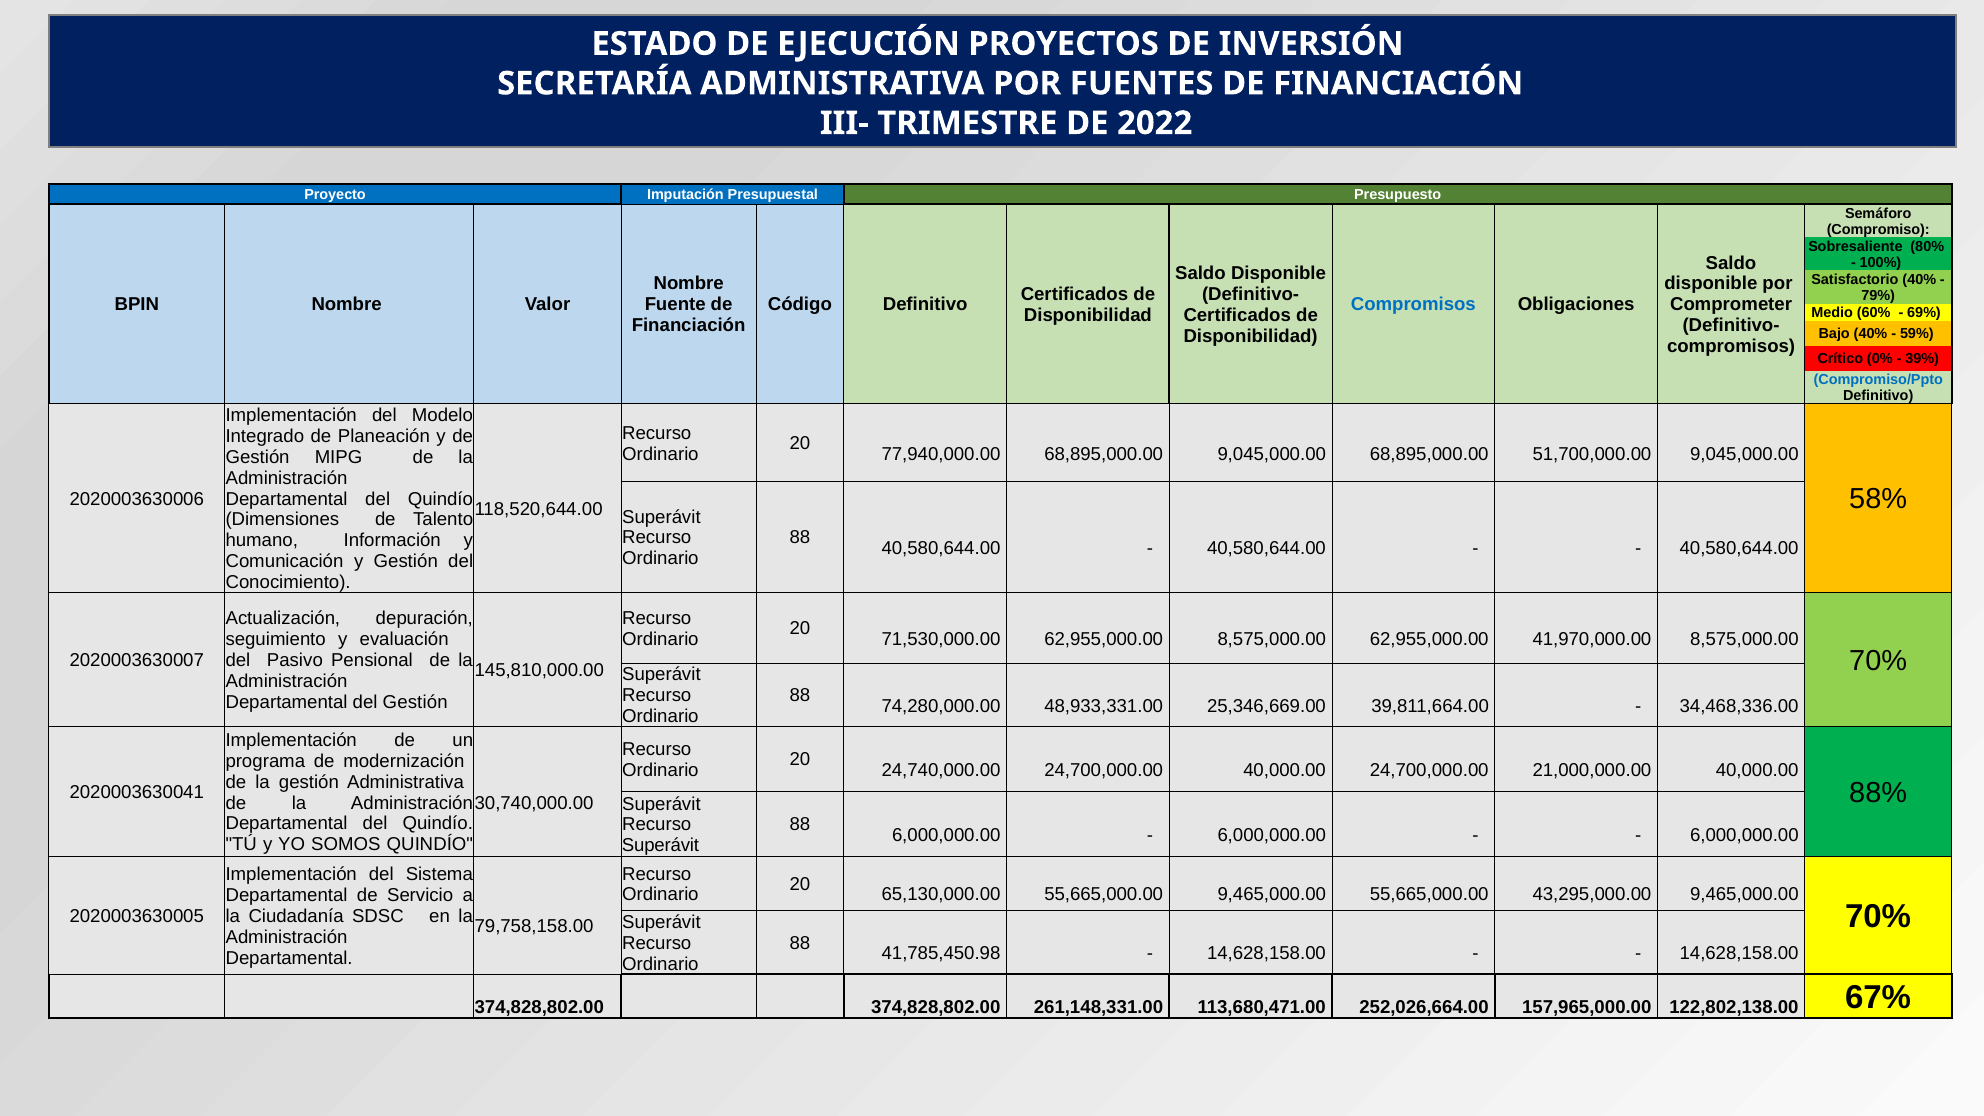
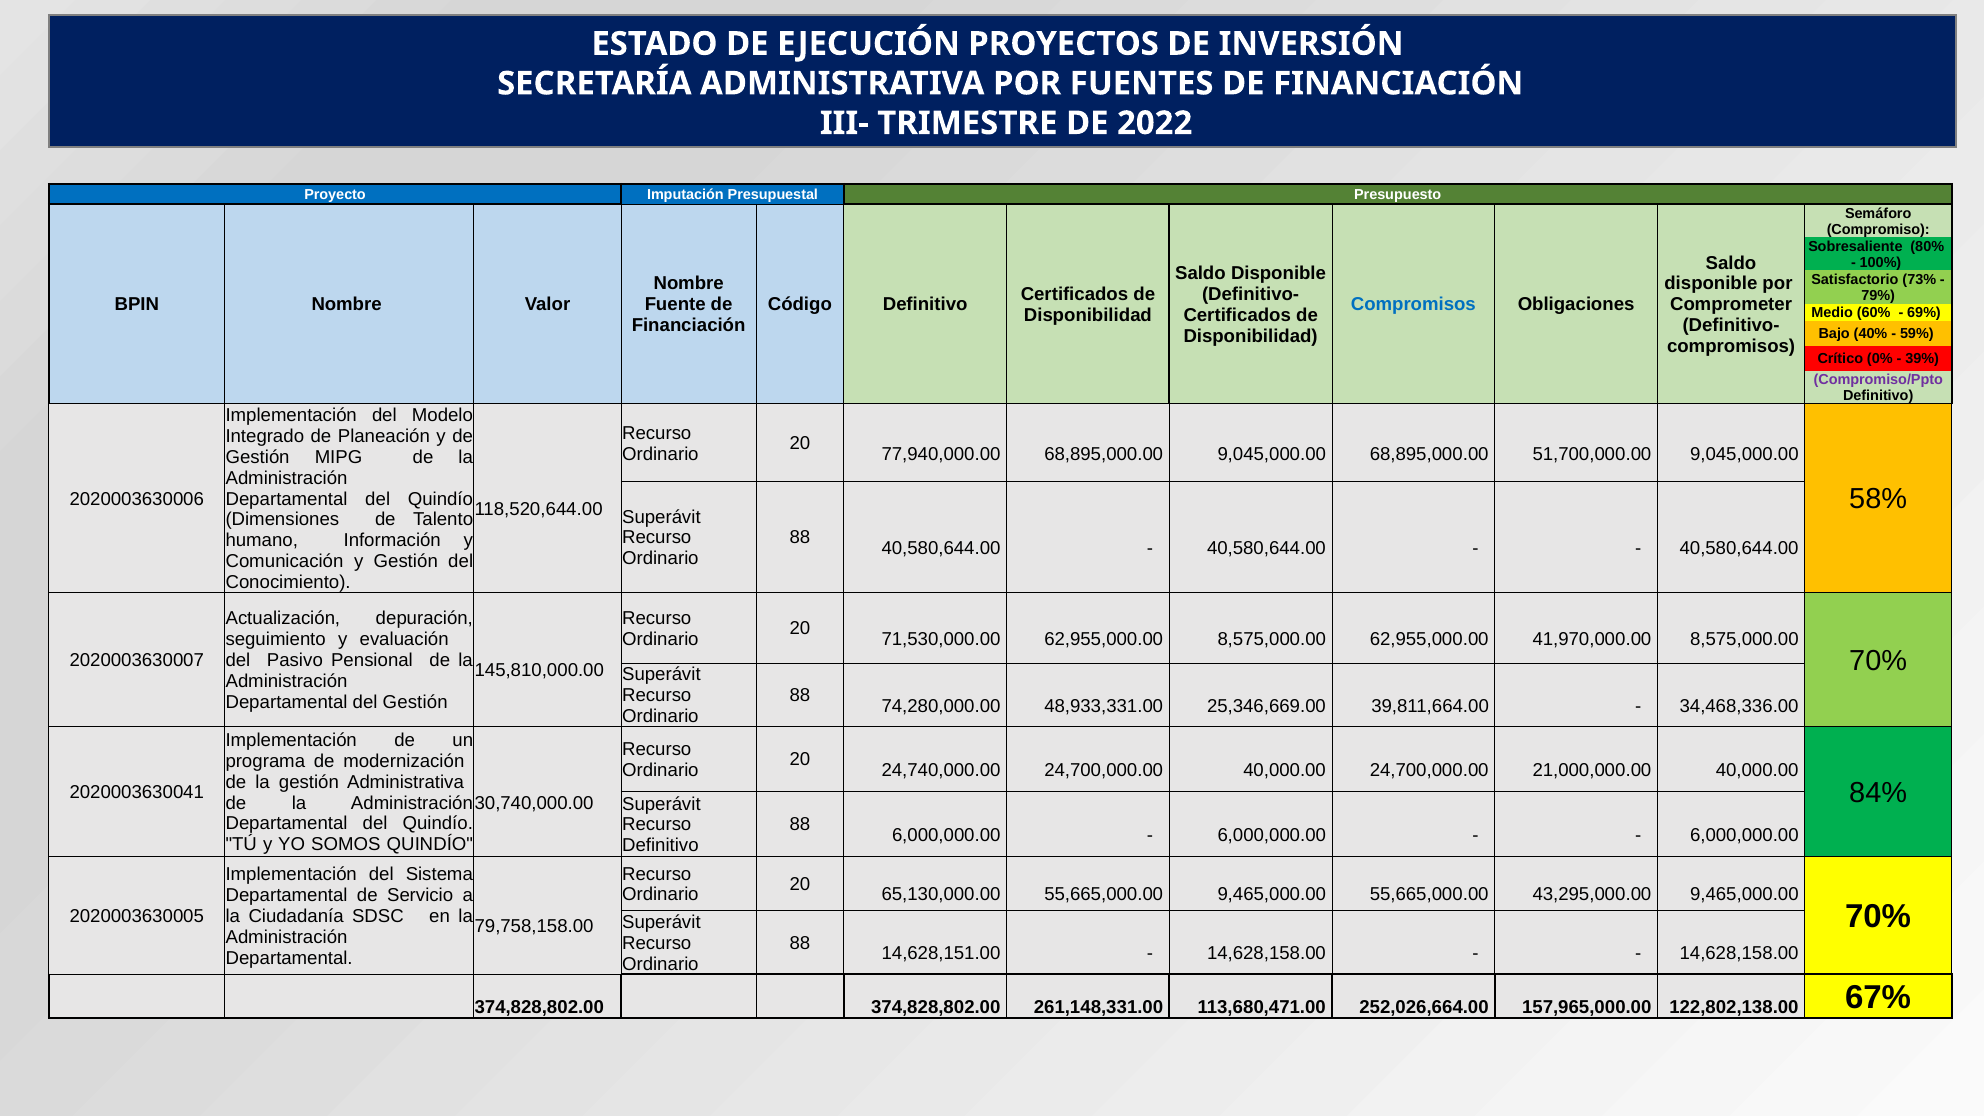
Satisfactorio 40%: 40% -> 73% (1919, 280)
Compromiso/Ppto colour: blue -> purple (1878, 380)
88%: 88% -> 84% (1878, 793)
Superávit: Superávit -> Definitivo (660, 846)
41,785,450.98: 41,785,450.98 -> 14,628,151.00 (941, 953)
